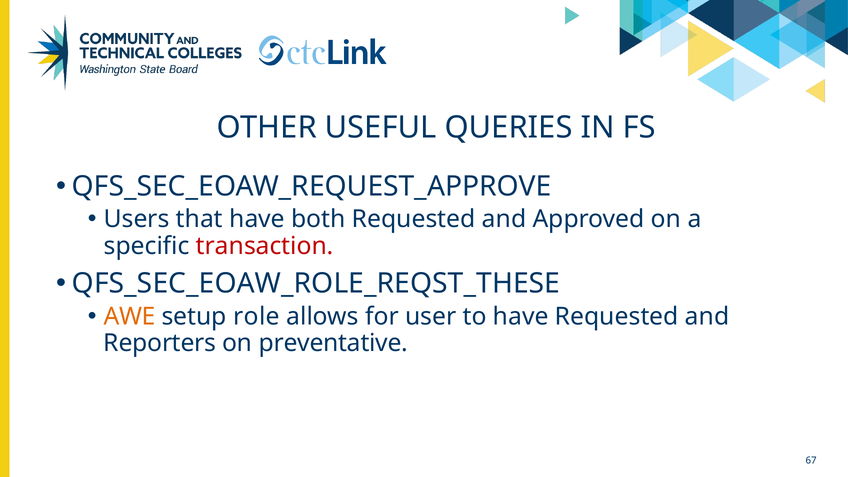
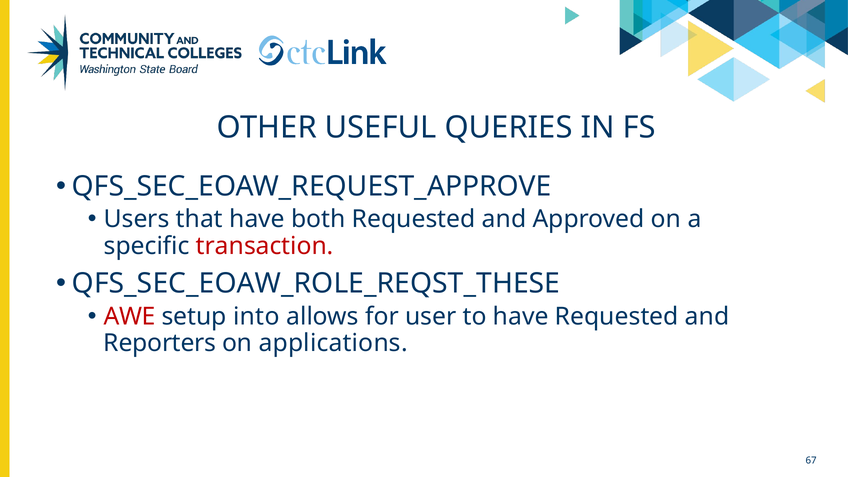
AWE colour: orange -> red (130, 317)
role: role -> into (256, 317)
preventative: preventative -> applications (333, 343)
